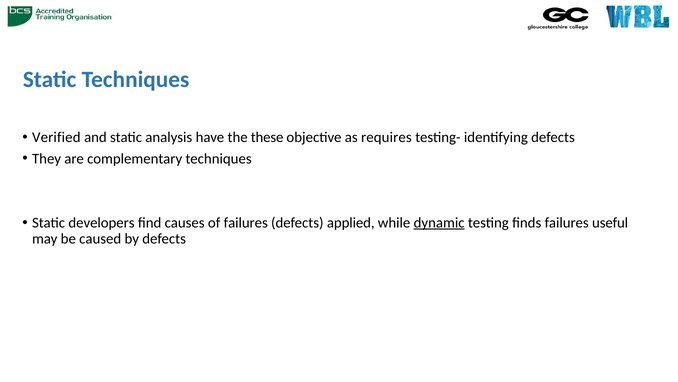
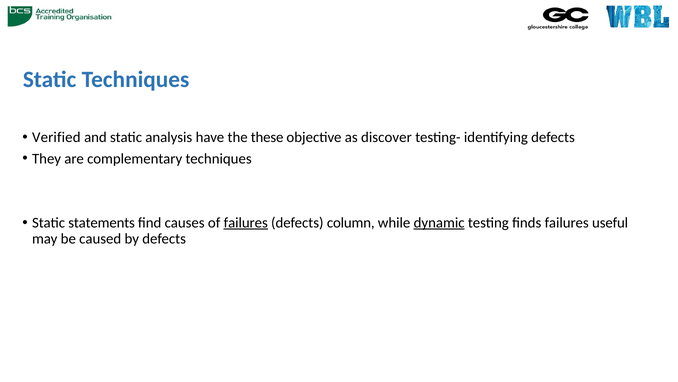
requires: requires -> discover (386, 137)
developers: developers -> statements (102, 222)
failures underline: none -> present (246, 222)
applied: applied -> column (351, 222)
